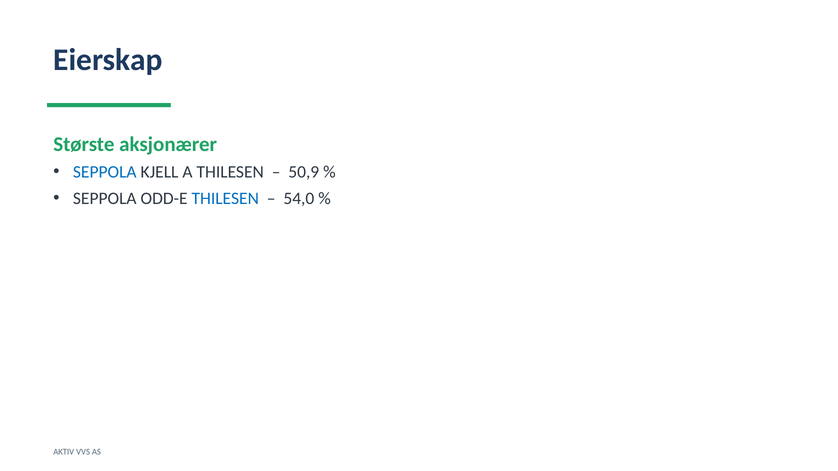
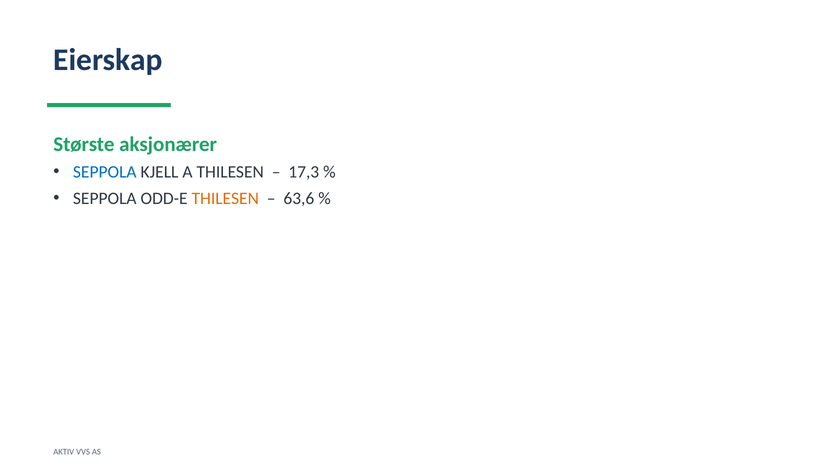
50,9: 50,9 -> 17,3 (304, 172)
THILESEN colour: blue -> orange (225, 199)
54,0: 54,0 -> 63,6 (299, 199)
